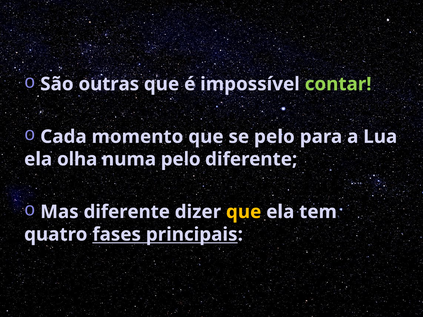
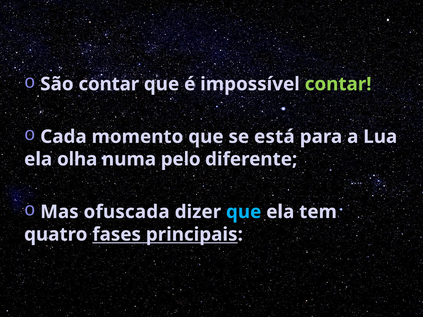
São outras: outras -> contar (109, 84)
se pelo: pelo -> está (274, 137)
Mas diferente: diferente -> ofuscada (127, 212)
que colour: yellow -> light blue (244, 212)
